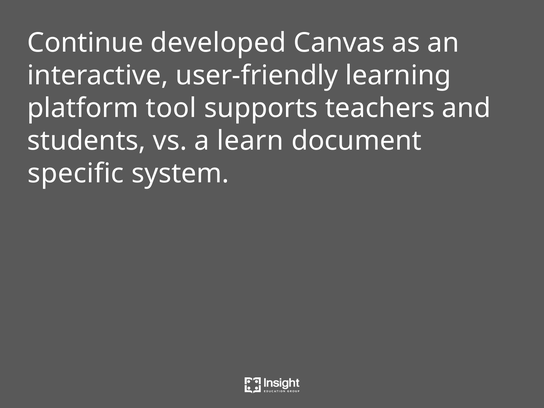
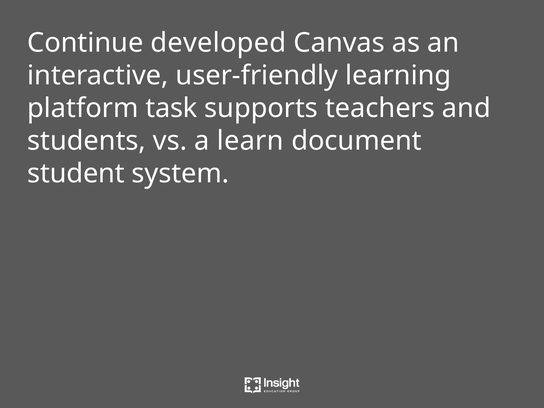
tool: tool -> task (171, 108)
specific: specific -> student (76, 173)
